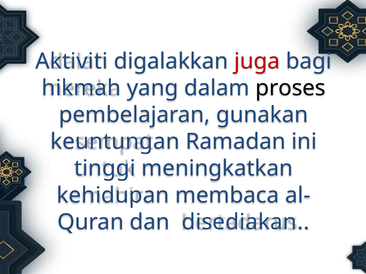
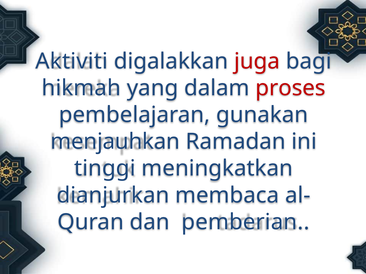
proses colour: black -> red (291, 88)
keuntungan: keuntungan -> menjauhkan (115, 142)
kehidupan: kehidupan -> dianjurkan (113, 196)
disediakan: disediakan -> pemberian (245, 222)
